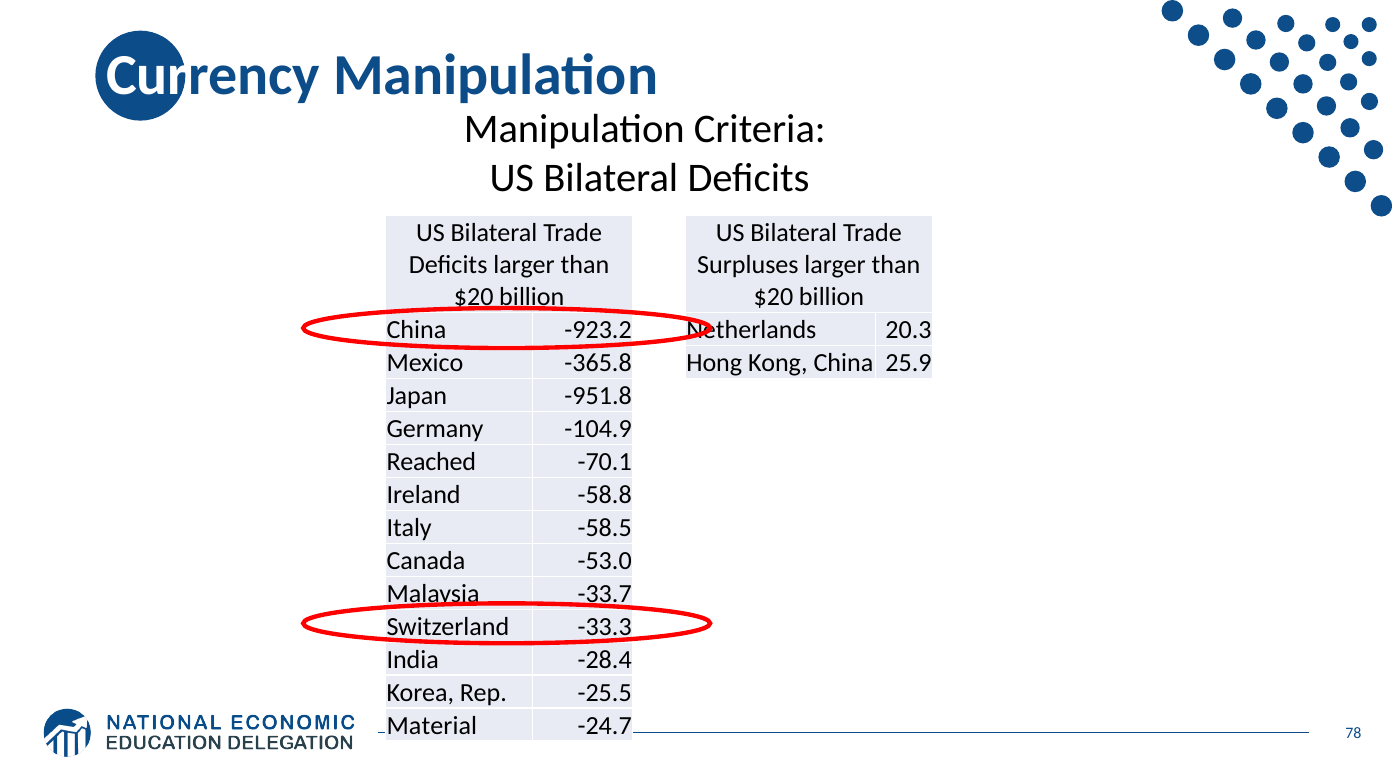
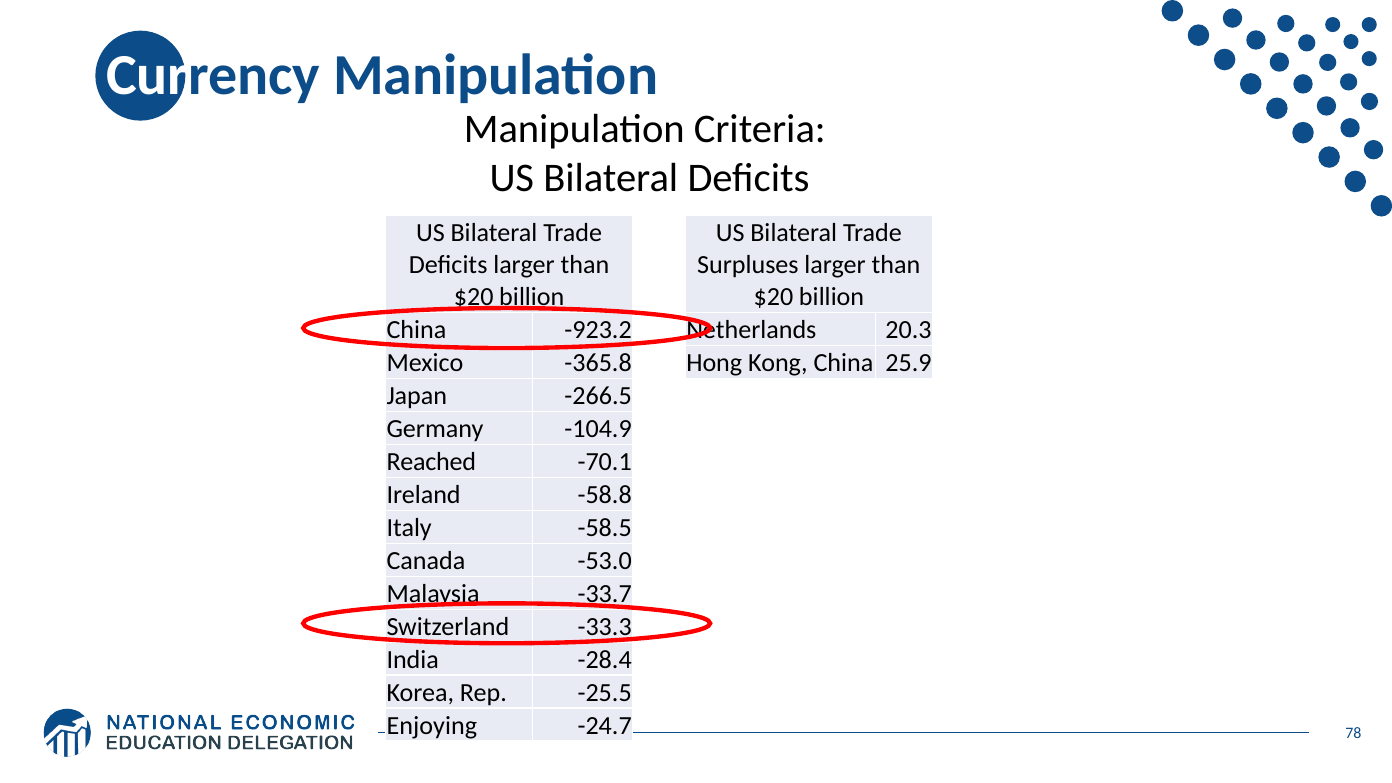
-951.8: -951.8 -> -266.5 (598, 396)
Material: Material -> Enjoying (432, 725)
